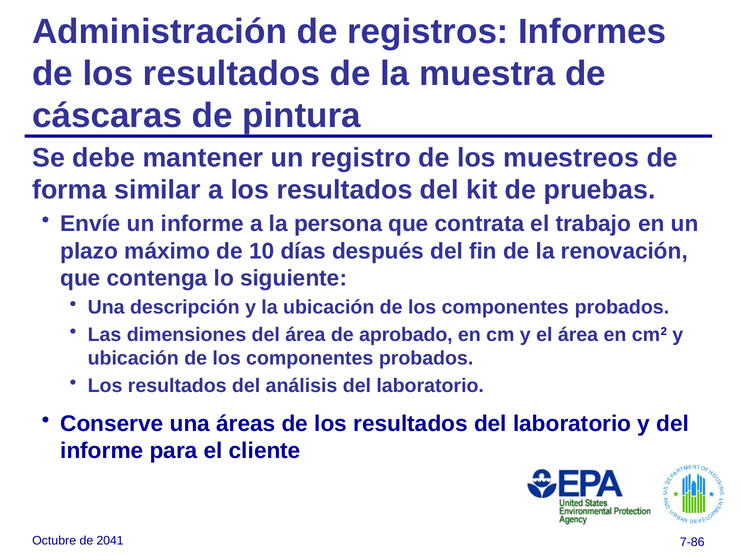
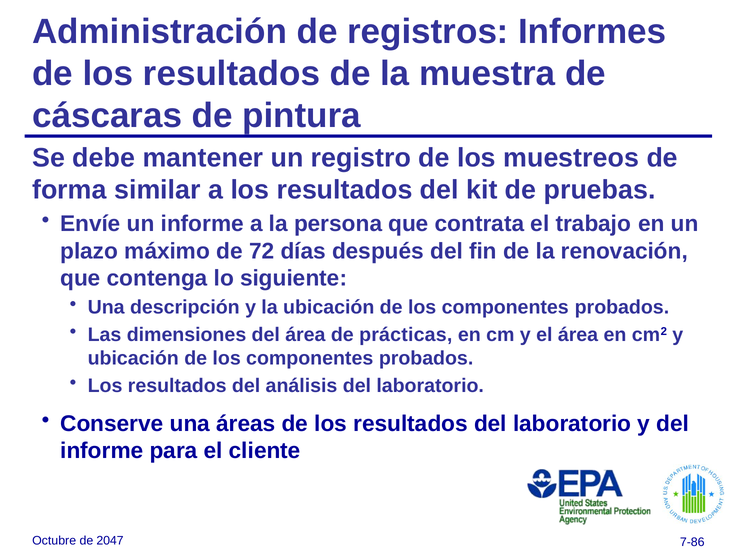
10: 10 -> 72 (262, 251)
aprobado: aprobado -> prácticas (406, 335)
2041: 2041 -> 2047 (110, 541)
